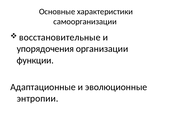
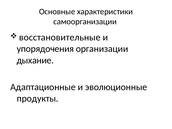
функции: функции -> дыхание (35, 60)
энтропии: энтропии -> продукты (38, 99)
